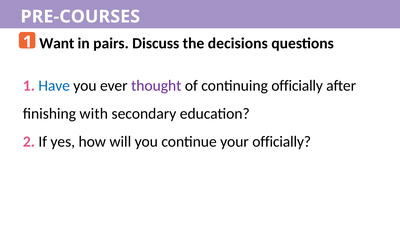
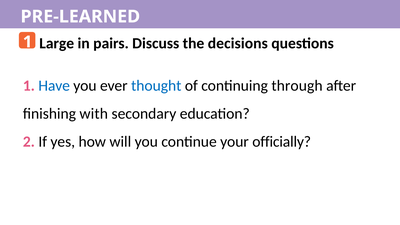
PRE-COURSES: PRE-COURSES -> PRE-LEARNED (80, 17)
Want: Want -> Large (57, 43)
thought colour: purple -> blue (156, 86)
continuing officially: officially -> through (297, 86)
